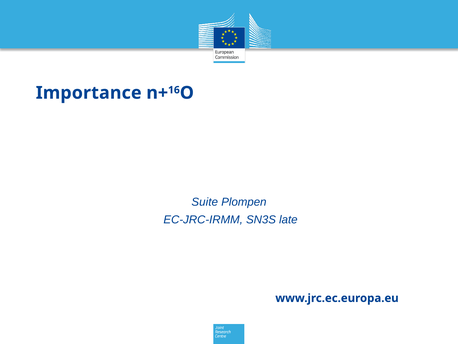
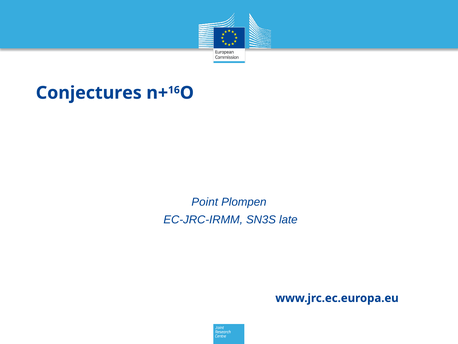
Importance: Importance -> Conjectures (89, 93)
Suite: Suite -> Point (205, 202)
